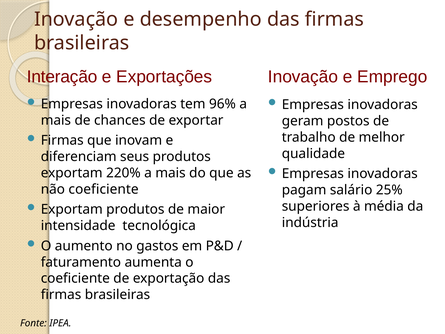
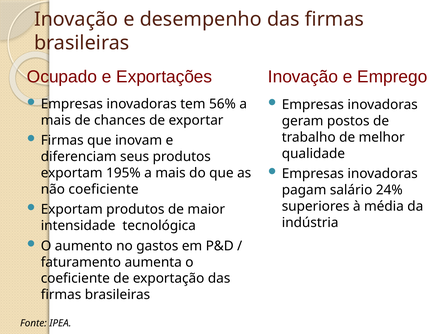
Interação: Interação -> Ocupado (62, 77)
96%: 96% -> 56% (222, 104)
220%: 220% -> 195% (123, 173)
25%: 25% -> 24% (389, 190)
